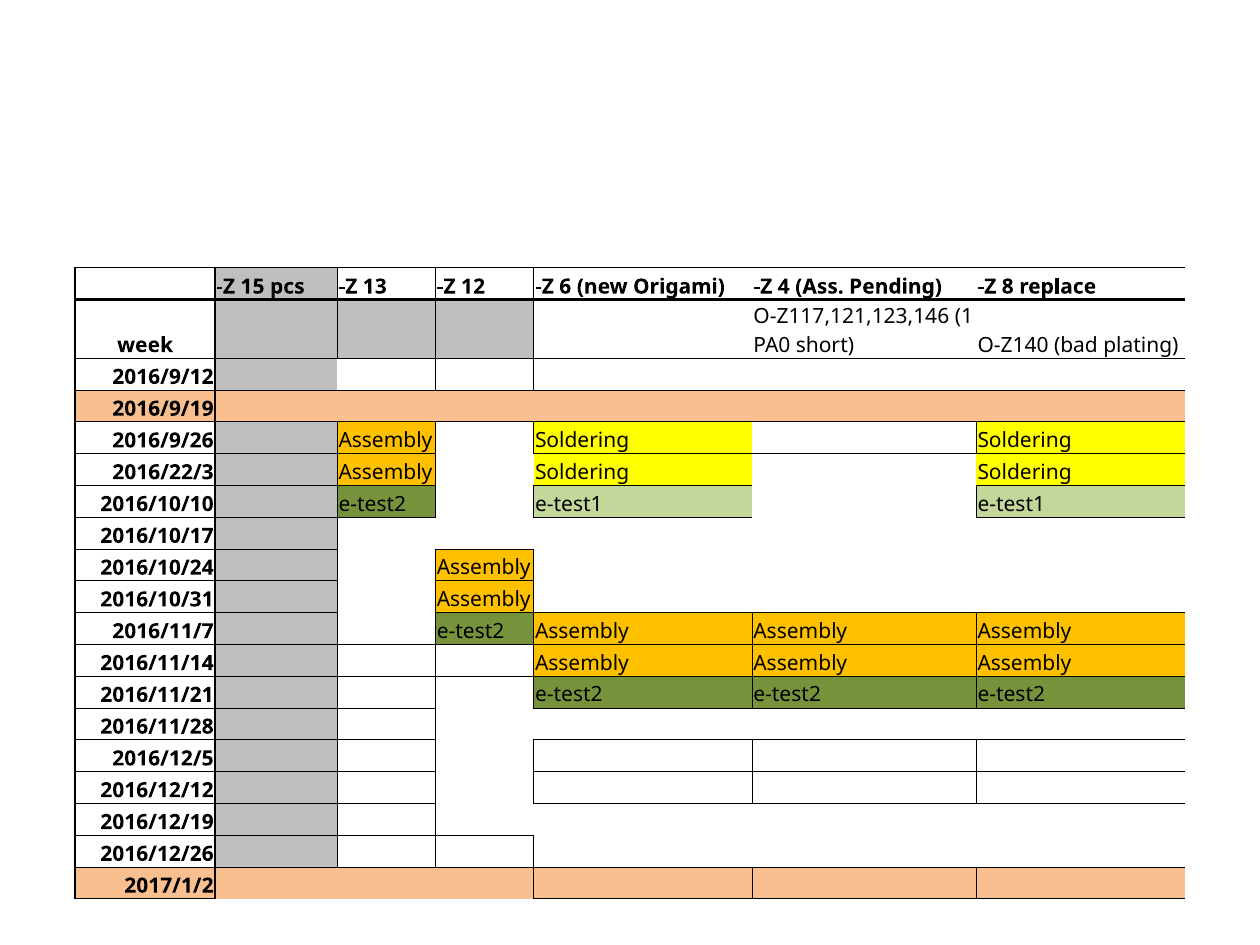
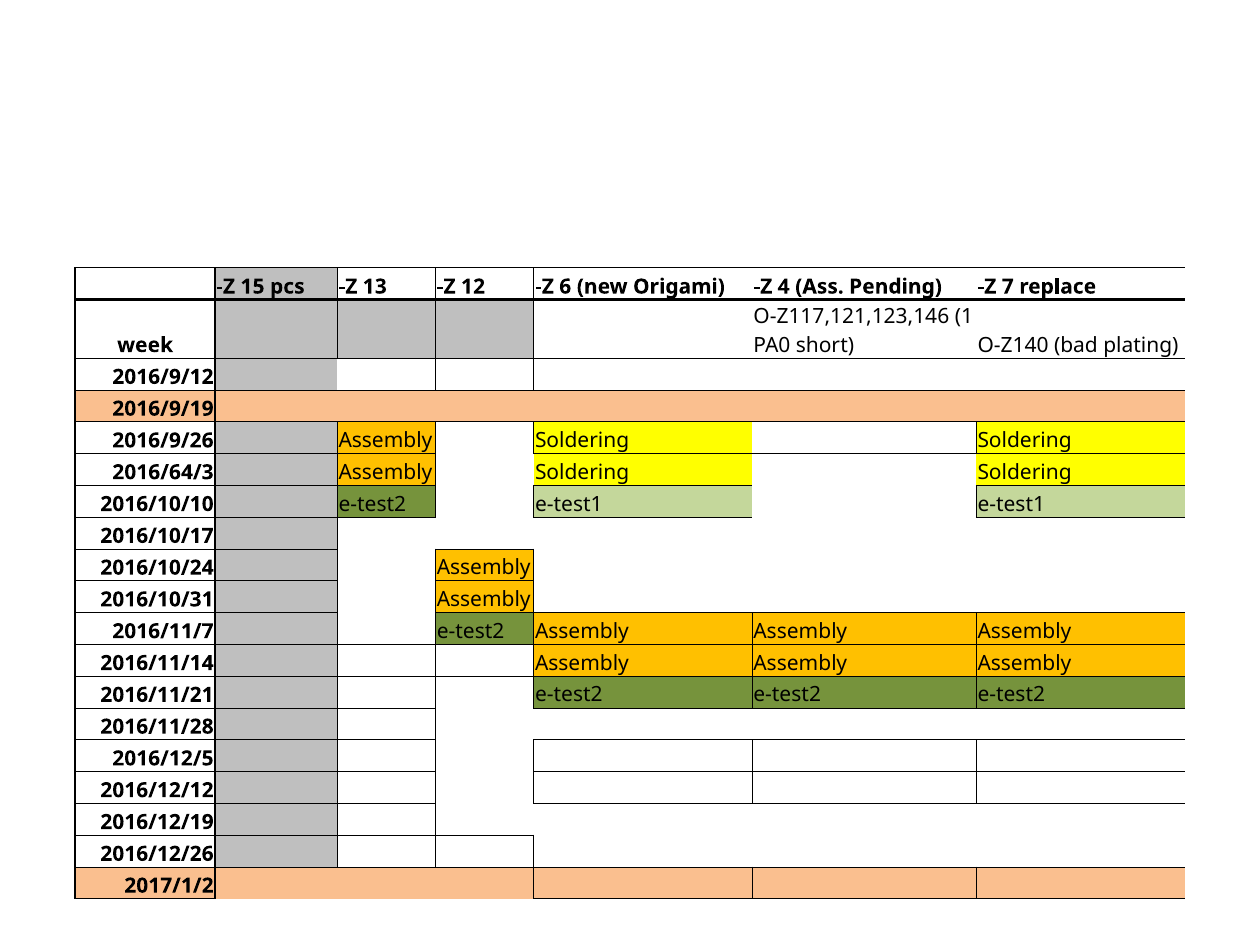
8: 8 -> 7 (1008, 287)
2016/22/3: 2016/22/3 -> 2016/64/3 (163, 472)
